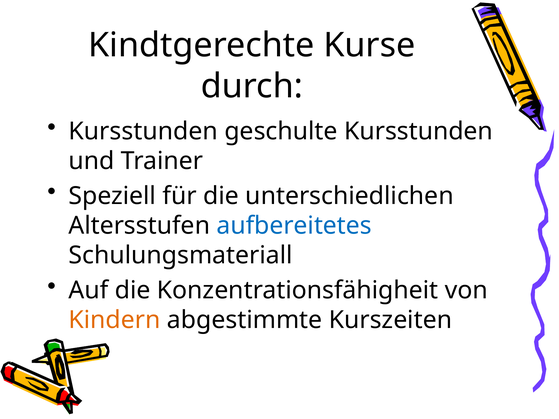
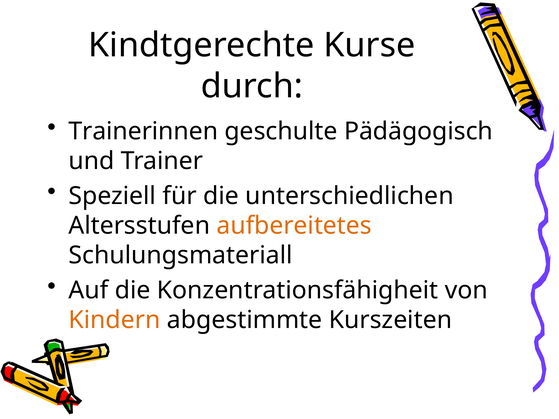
Kursstunden: Kursstunden -> Trainerinnen (143, 131)
geschulte Kursstunden: Kursstunden -> Pädägogisch (419, 131)
aufbereitetes colour: blue -> orange (294, 226)
